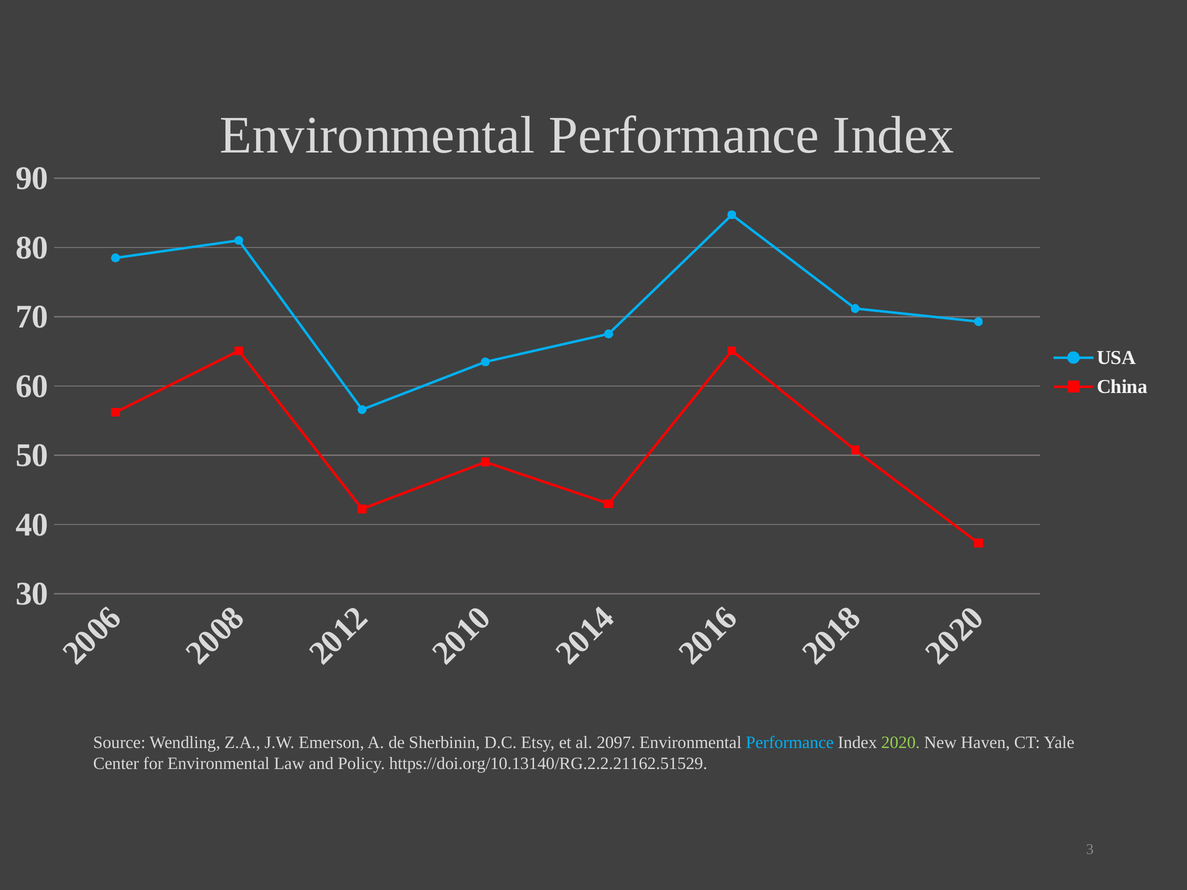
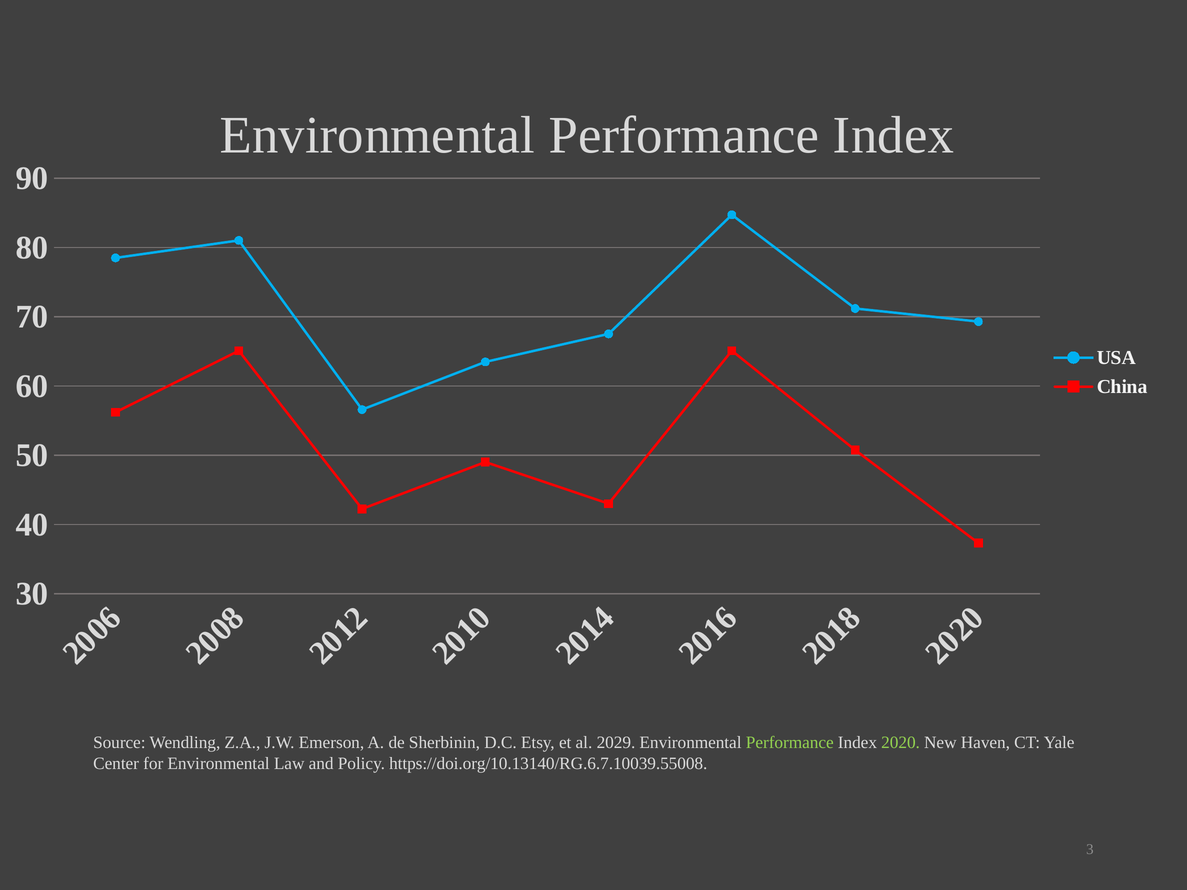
2097: 2097 -> 2029 (616, 743)
Performance colour: light blue -> light green (790, 743)
https://doi.org/10.13140/RG.2.2.21162.51529: https://doi.org/10.13140/RG.2.2.21162.51529 -> https://doi.org/10.13140/RG.6.7.10039.55008 (548, 764)
